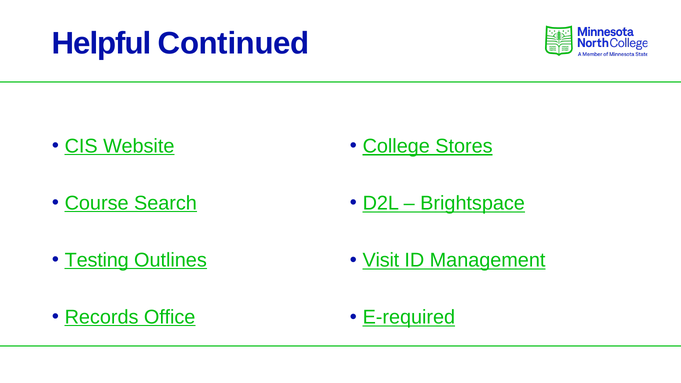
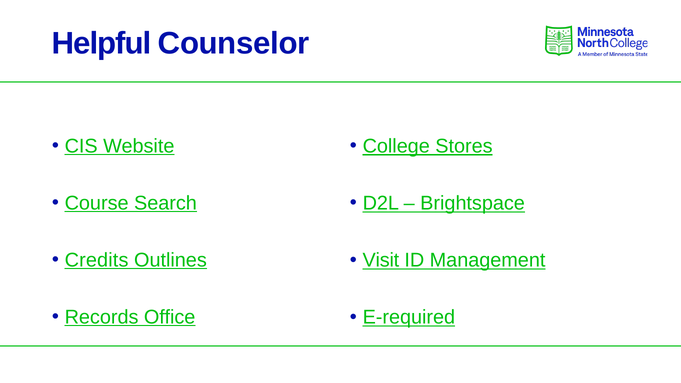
Continued: Continued -> Counselor (234, 44)
Testing: Testing -> Credits (97, 260)
